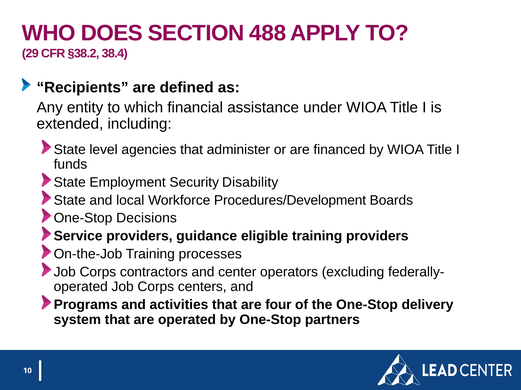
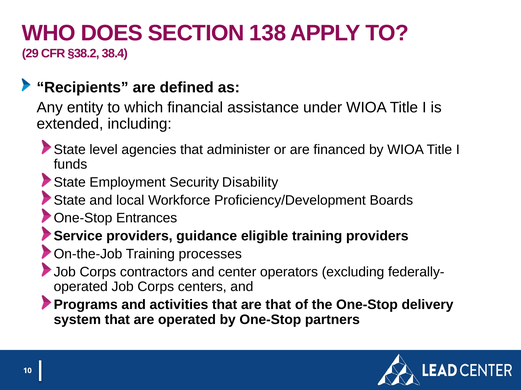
488: 488 -> 138 (268, 33)
Procedures/Development: Procedures/Development -> Proficiency/Development (290, 201)
Decisions: Decisions -> Entrances (147, 219)
are four: four -> that (278, 305)
